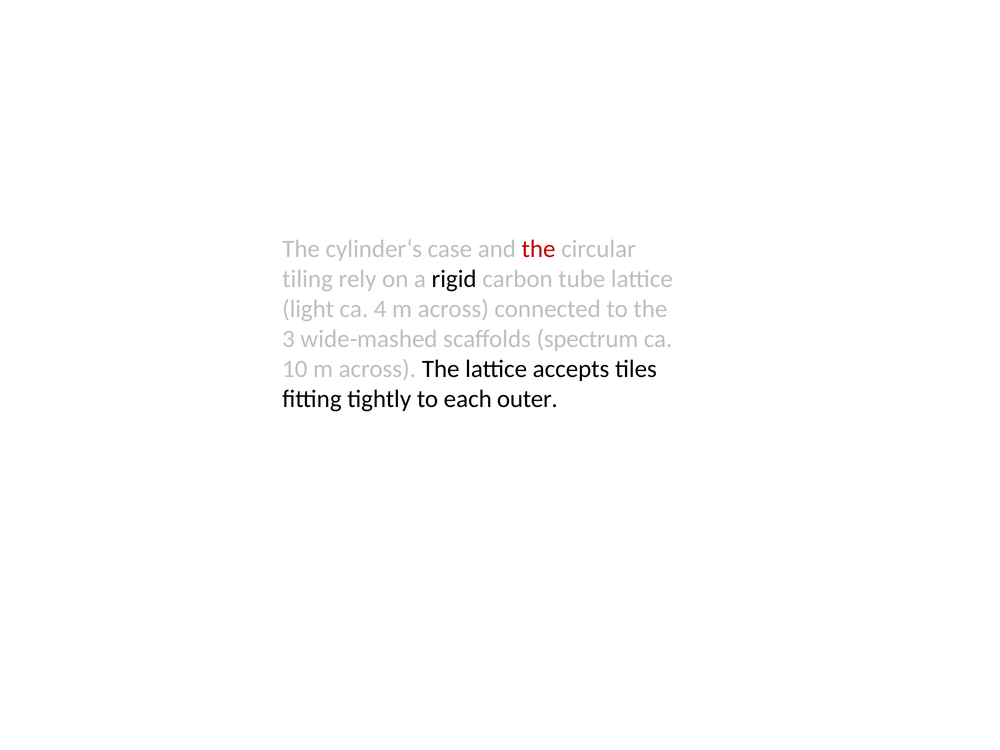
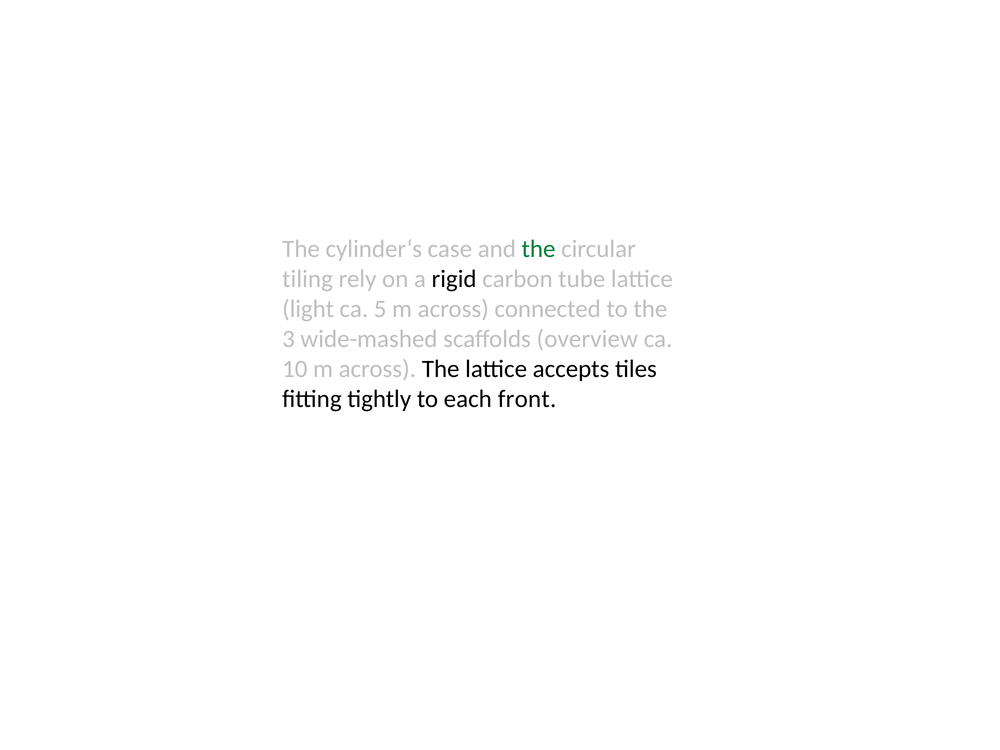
the colour: red -> green (539, 249)
4: 4 -> 5 (380, 309)
spectrum: spectrum -> overview (587, 339)
outer: outer -> front (527, 399)
